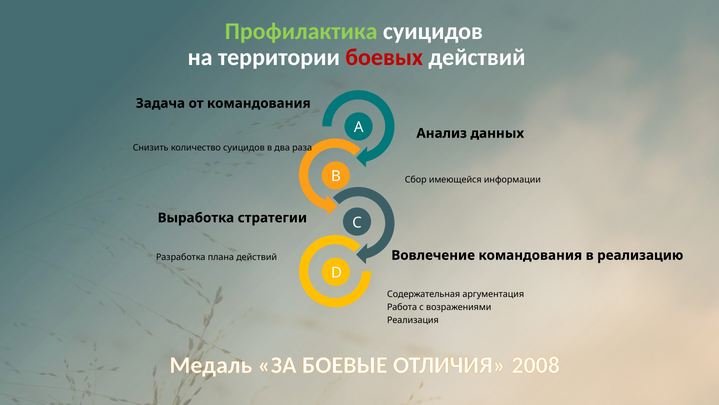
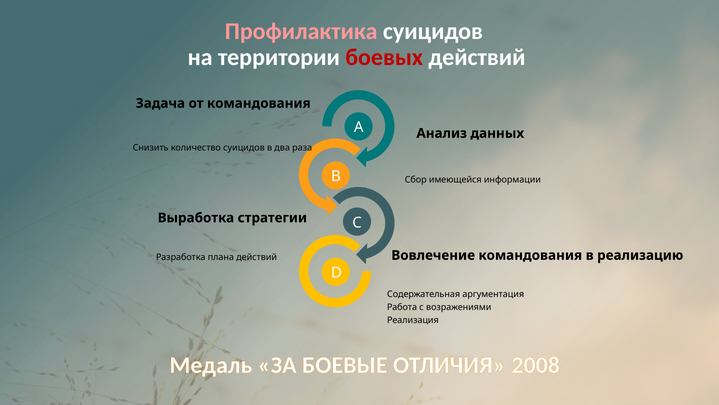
Профилактика colour: light green -> pink (301, 31)
